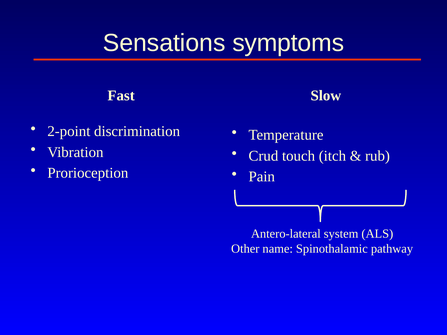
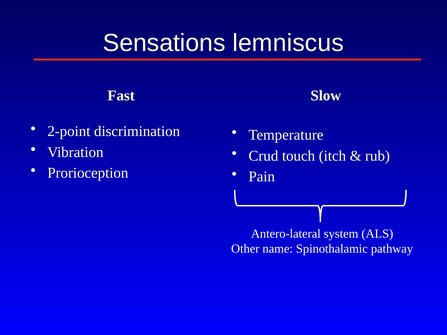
symptoms: symptoms -> lemniscus (288, 43)
